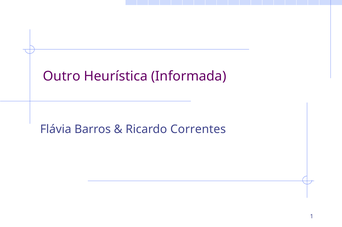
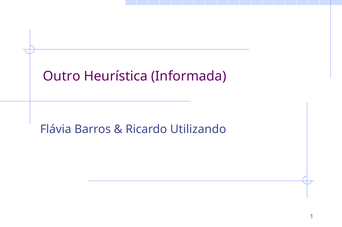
Correntes: Correntes -> Utilizando (198, 129)
